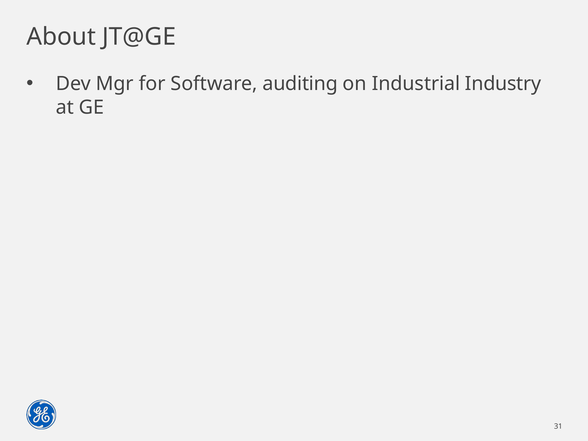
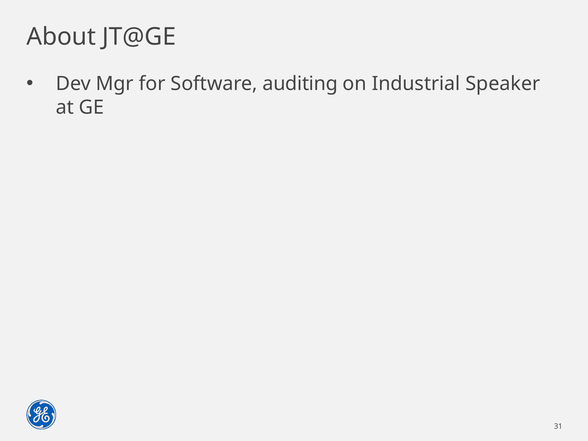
Industry: Industry -> Speaker (503, 84)
